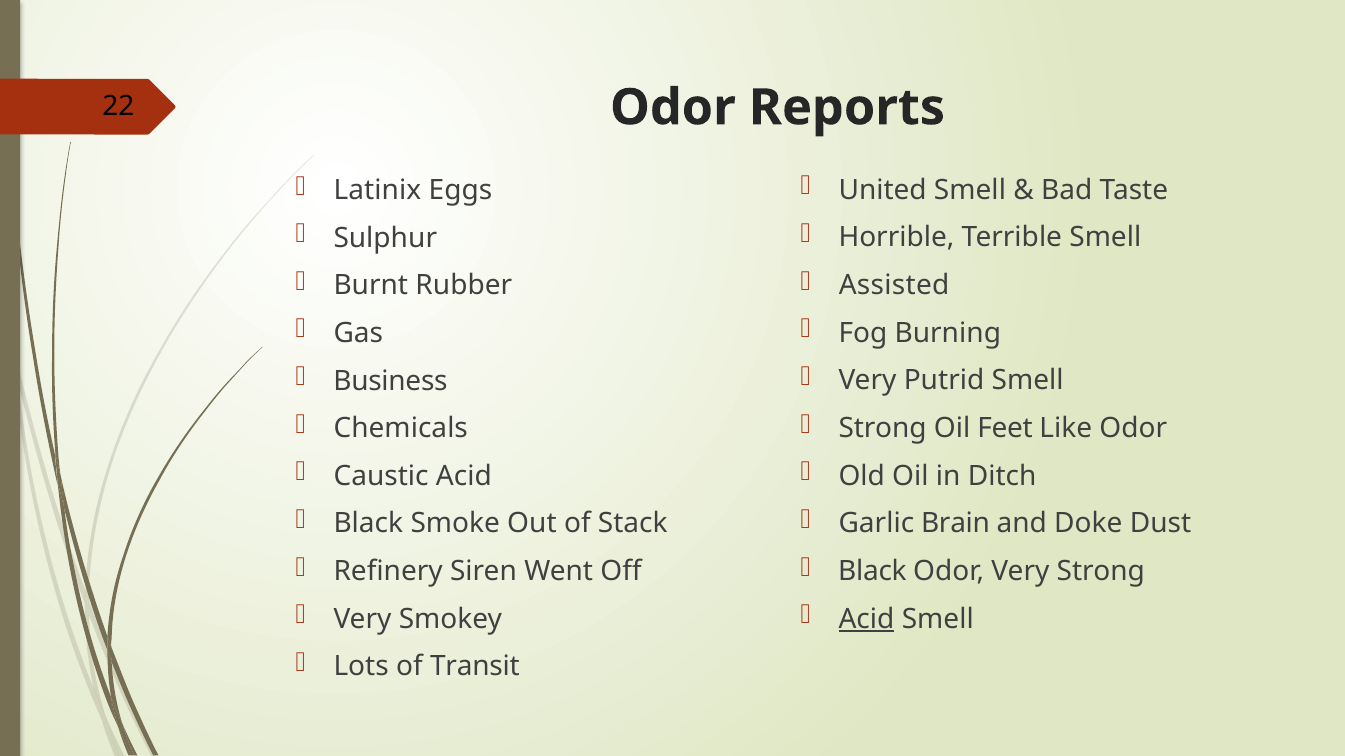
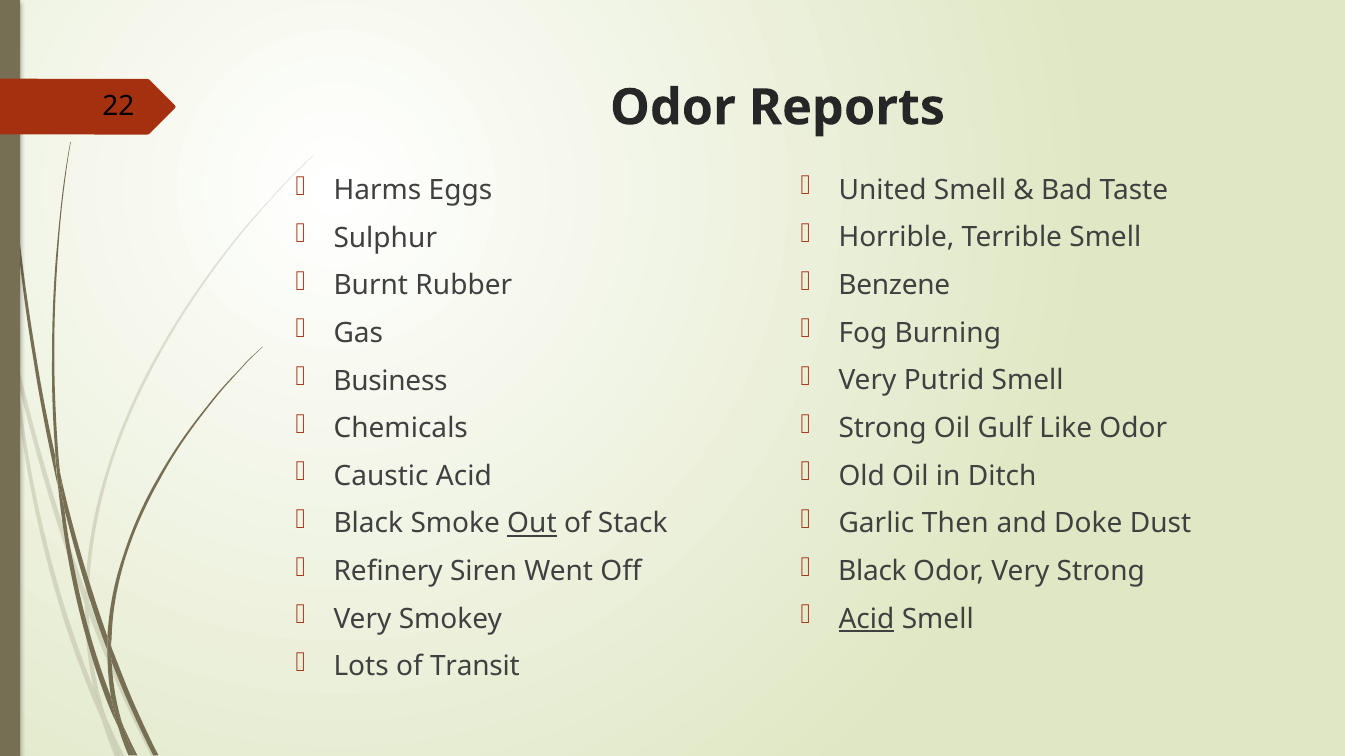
Latinix: Latinix -> Harms (377, 191)
Assisted: Assisted -> Benzene (894, 286)
Feet: Feet -> Gulf (1005, 429)
Out underline: none -> present (532, 524)
Brain: Brain -> Then (955, 524)
